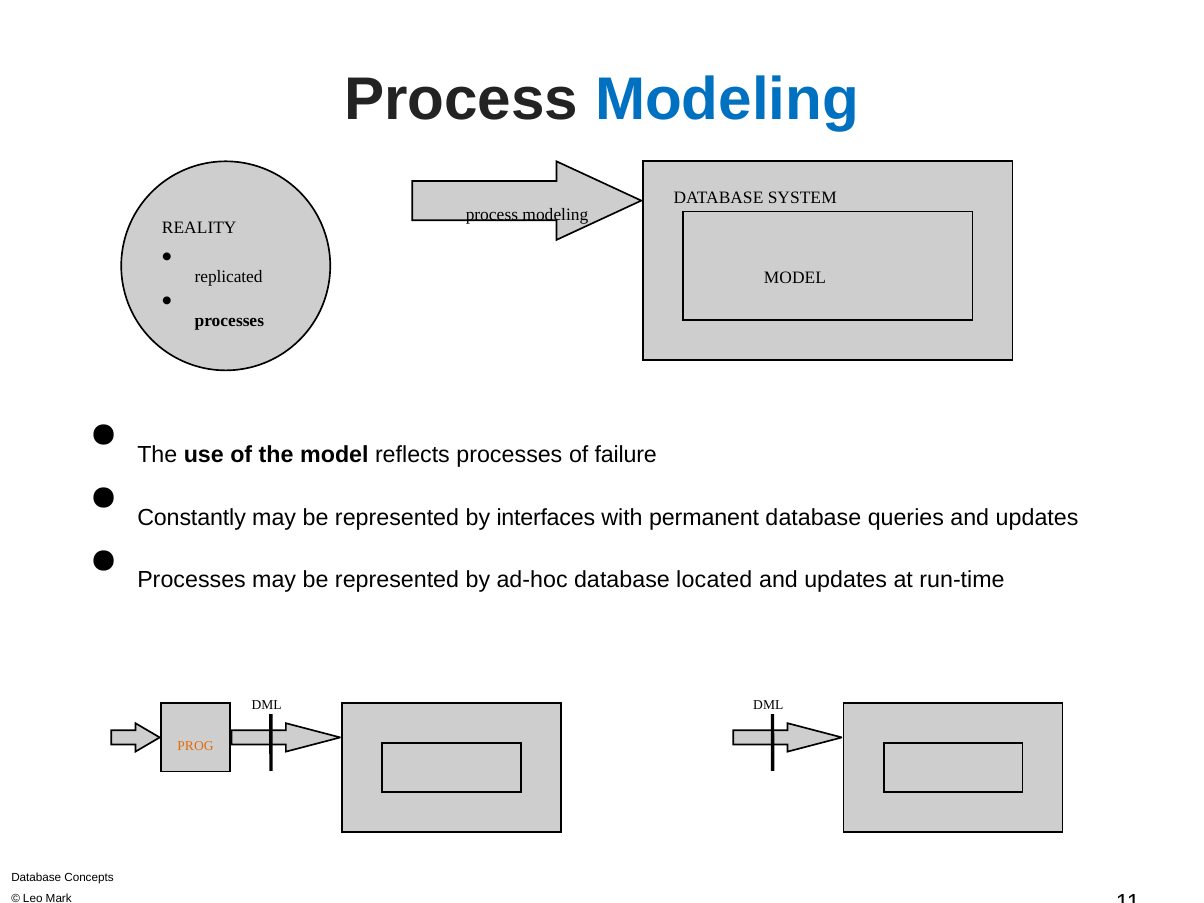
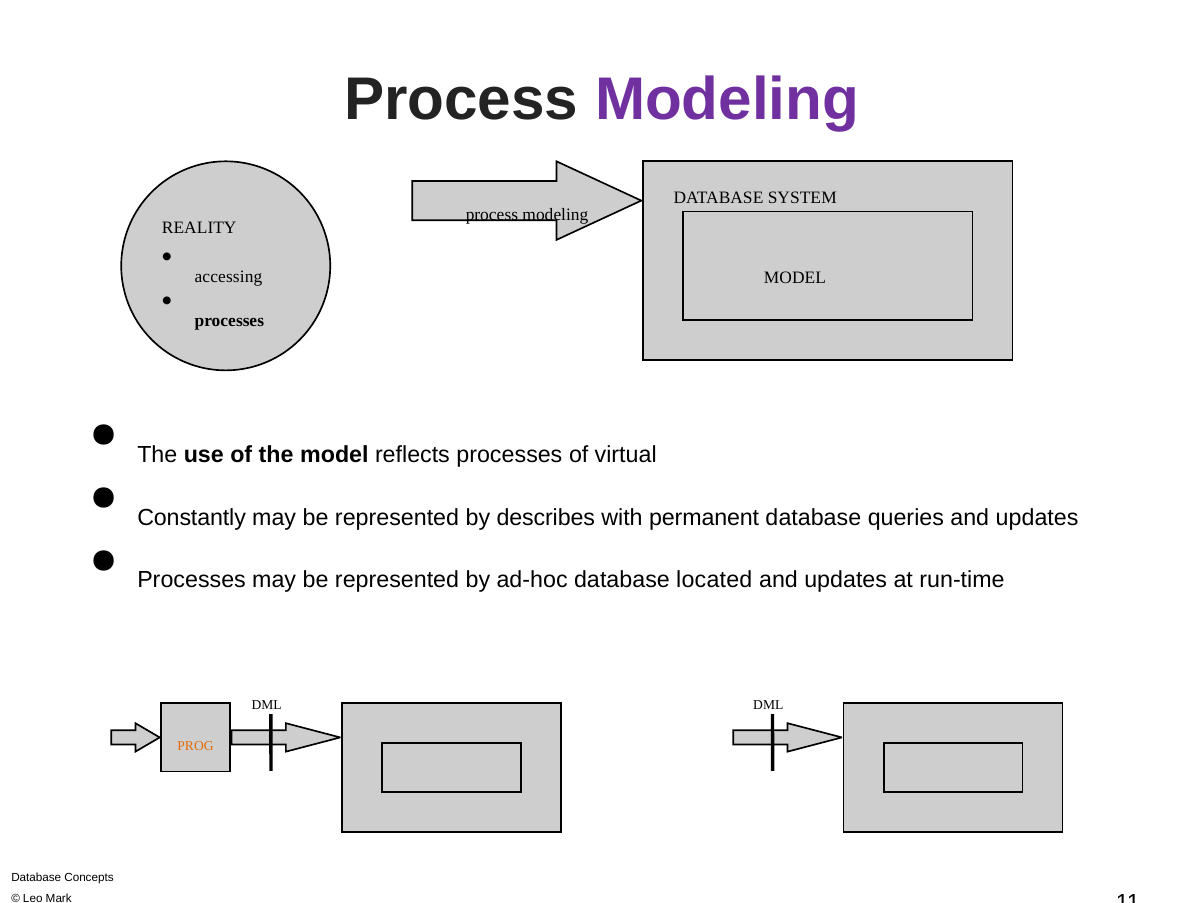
Modeling colour: blue -> purple (727, 99)
replicated: replicated -> accessing (228, 277)
failure: failure -> virtual (626, 455)
interfaces: interfaces -> describes (546, 518)
